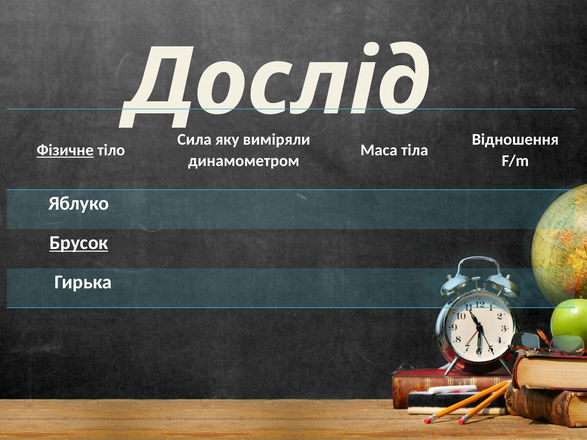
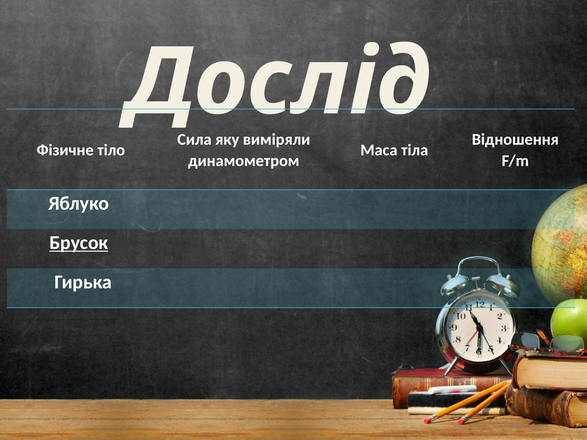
Фізичне underline: present -> none (65, 150)
